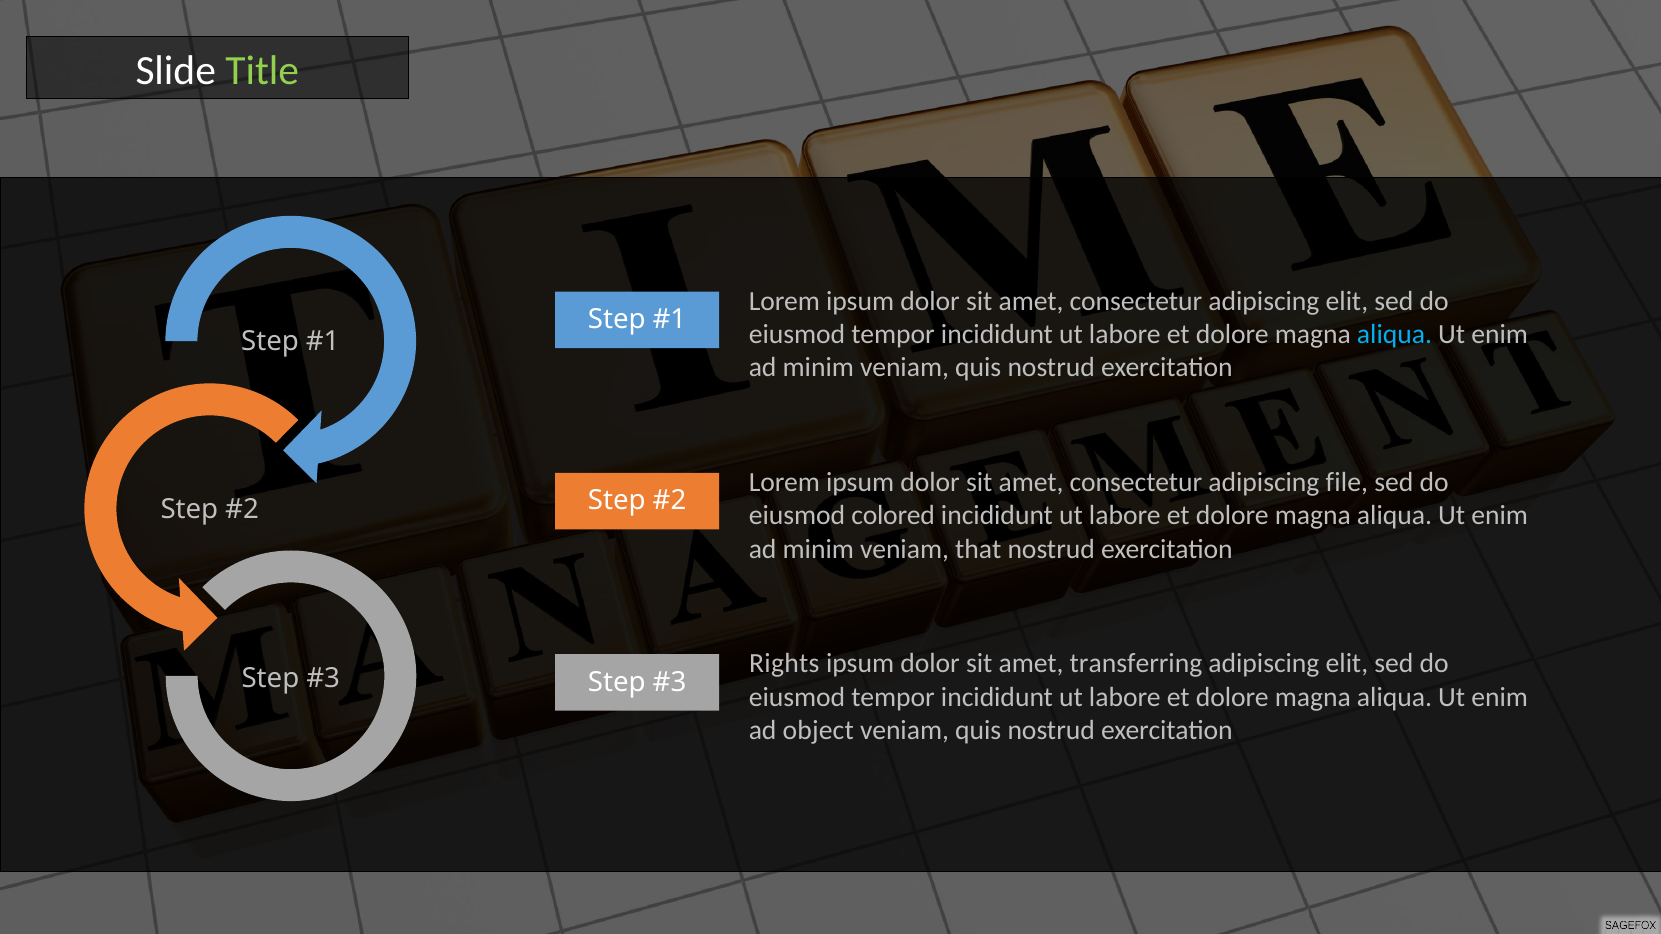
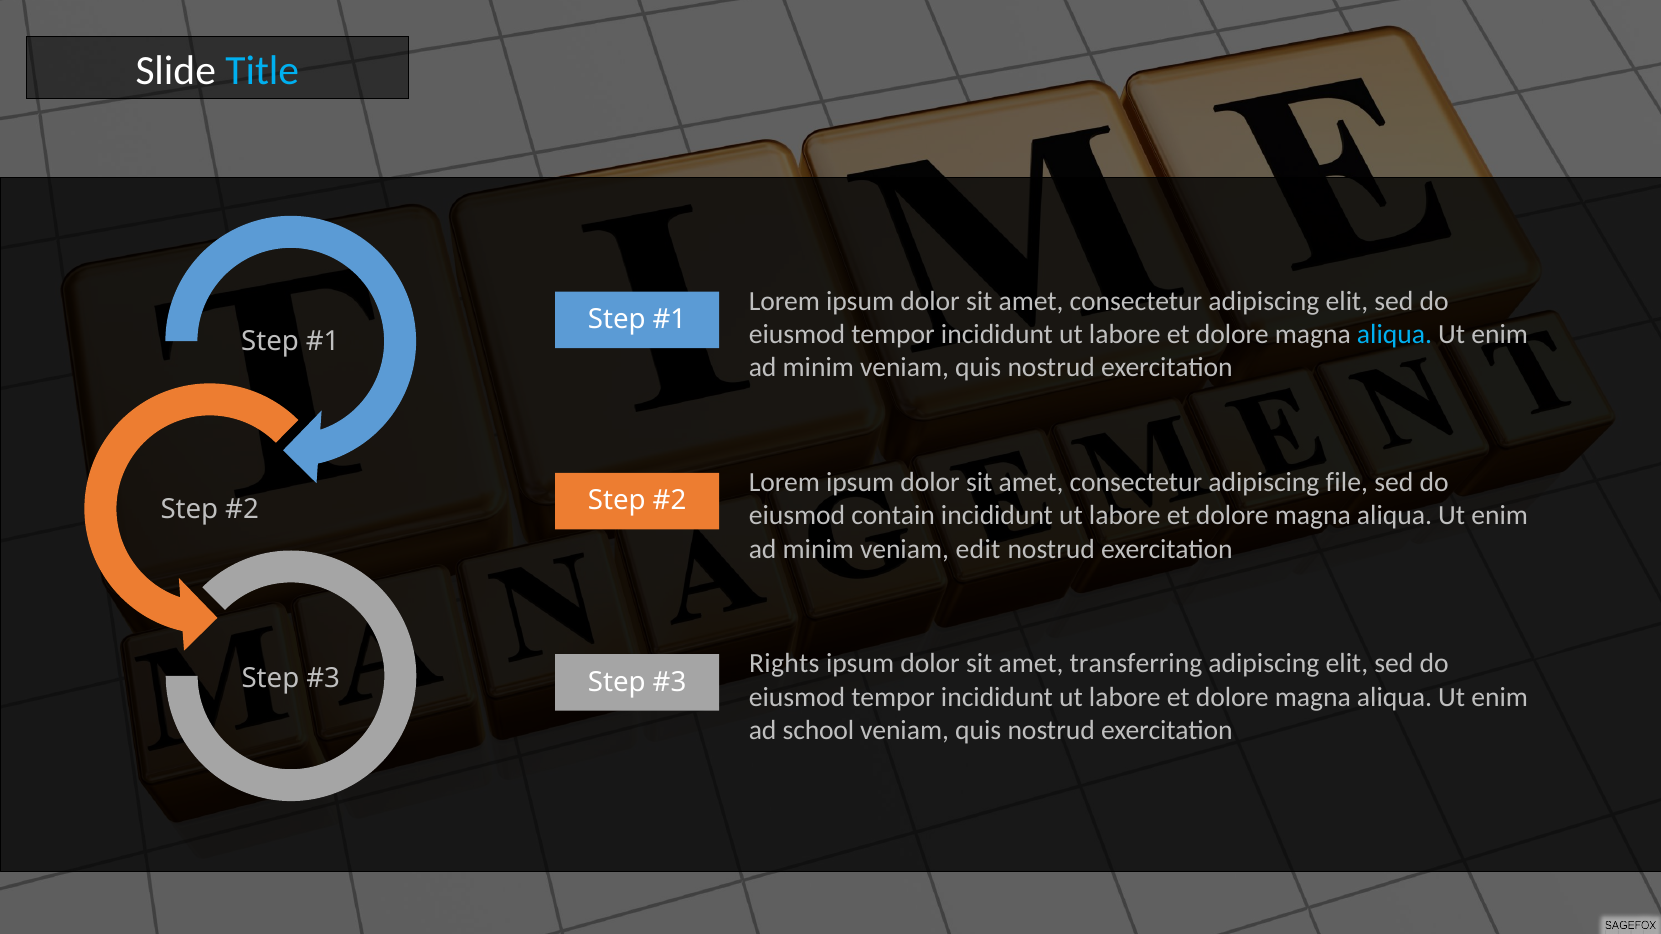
Title colour: light green -> light blue (262, 71)
colored: colored -> contain (893, 516)
that: that -> edit (978, 549)
object: object -> school (818, 730)
